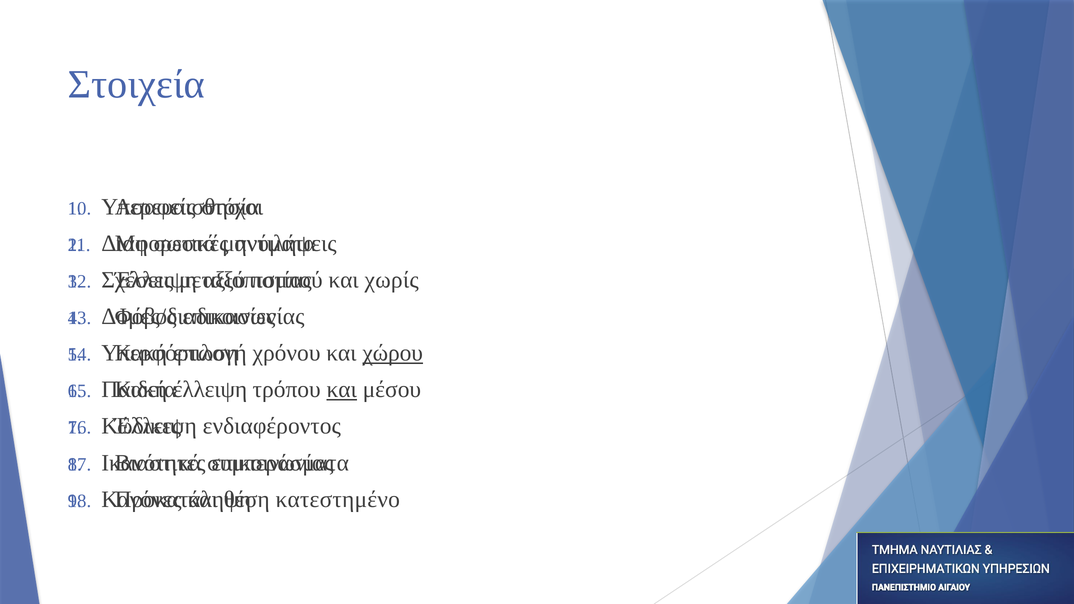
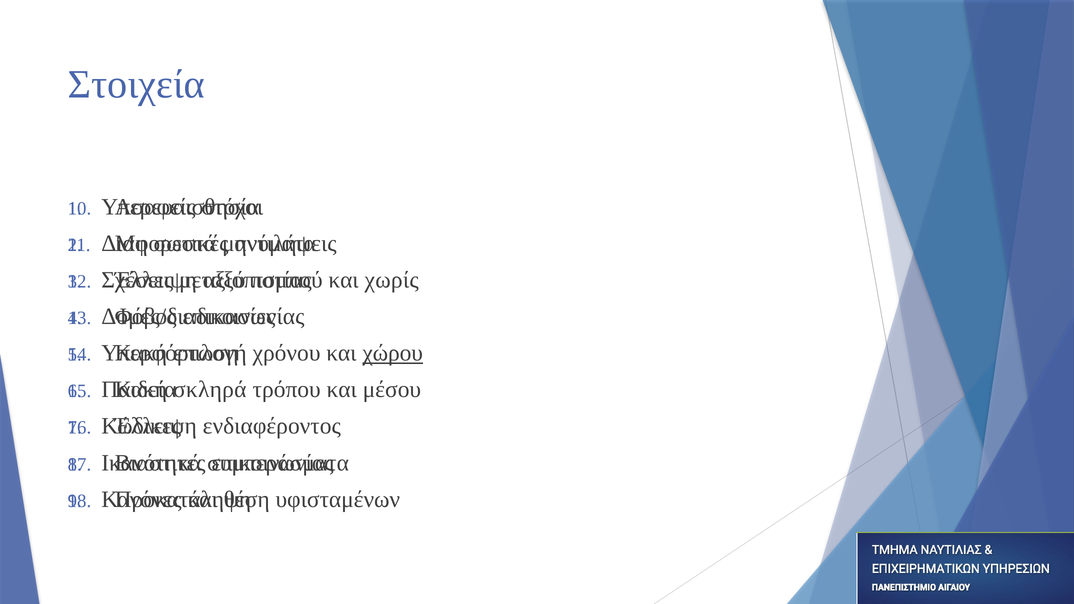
έλλειψη: έλλειψη -> σκληρά (210, 390)
και underline: present -> none (342, 390)
κατεστημένο: κατεστημένο -> υφισταμένων (338, 499)
